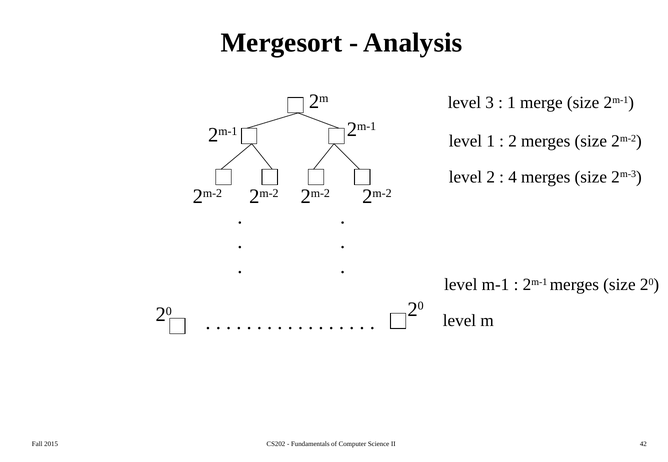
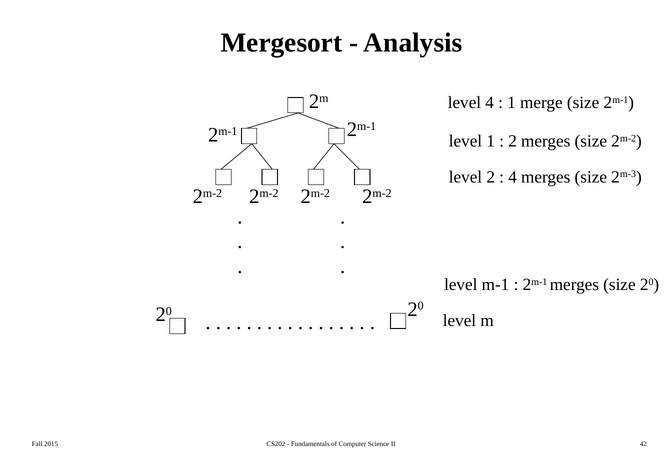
level 3: 3 -> 4 (490, 103)
